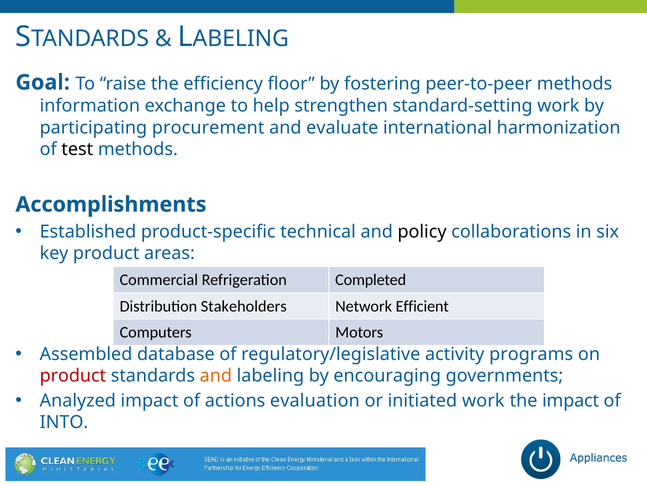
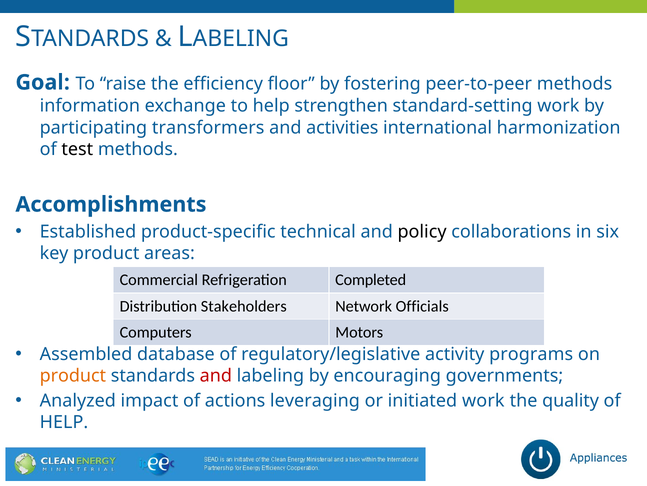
procurement: procurement -> transformers (208, 127)
evaluate: evaluate -> activities (342, 127)
Efficient: Efficient -> Officials (422, 306)
product colour: red -> orange (73, 375)
and colour: orange -> red (216, 375)
evaluation: evaluation -> leveraging (315, 400)
the impact: impact -> quality (571, 400)
INTO: INTO -> HELP (64, 422)
